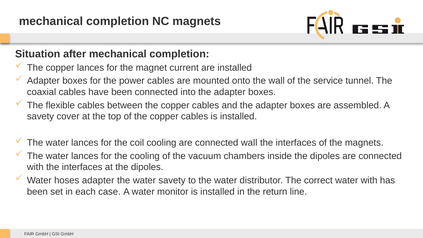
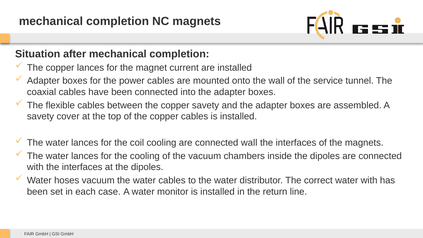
between the copper cables: cables -> savety (206, 105)
hoses adapter: adapter -> vacuum (98, 180)
water savety: savety -> cables (172, 180)
